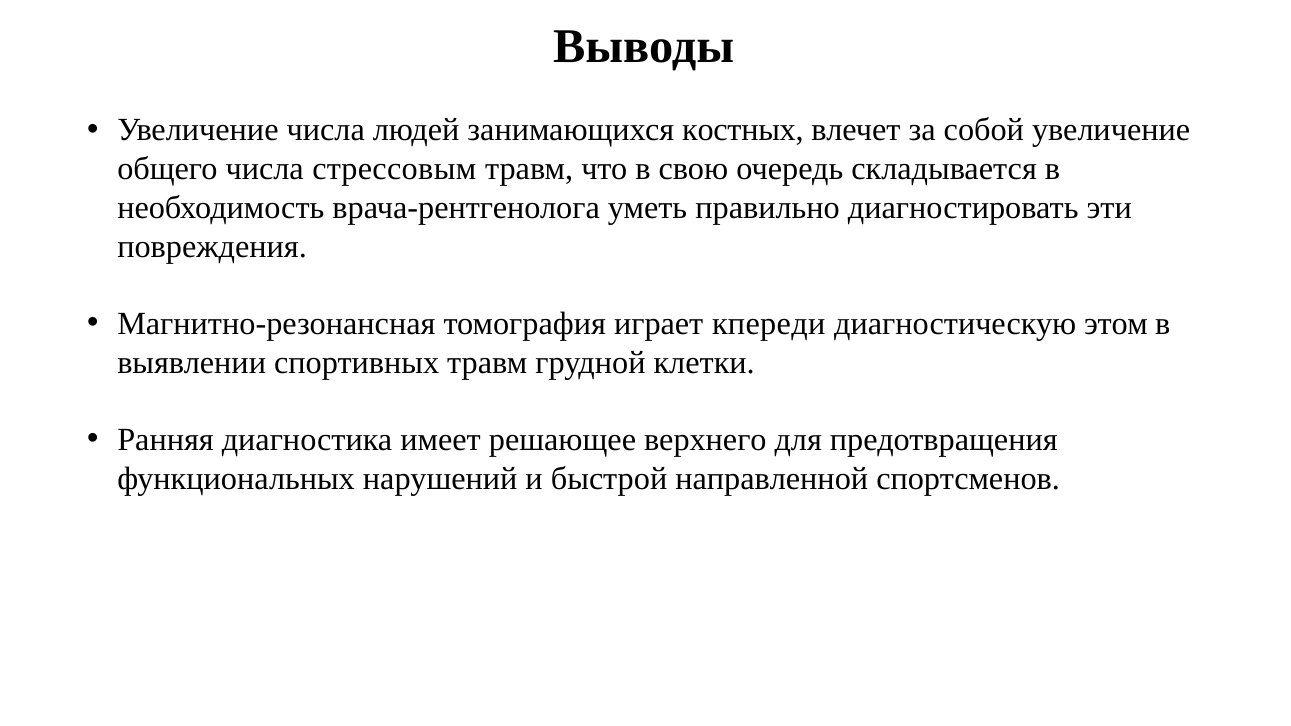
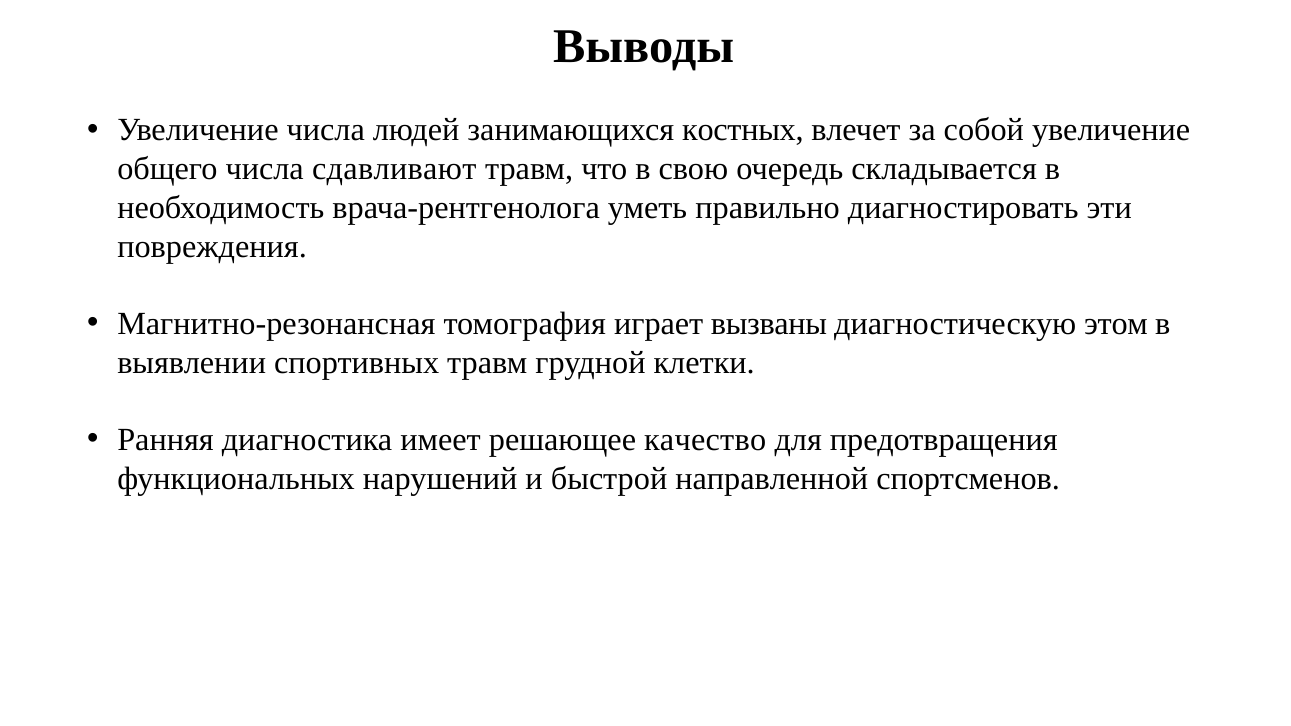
стрессовым: стрессовым -> сдавливают (394, 169)
кпереди: кпереди -> вызваны (769, 324)
верхнего: верхнего -> качество (705, 440)
